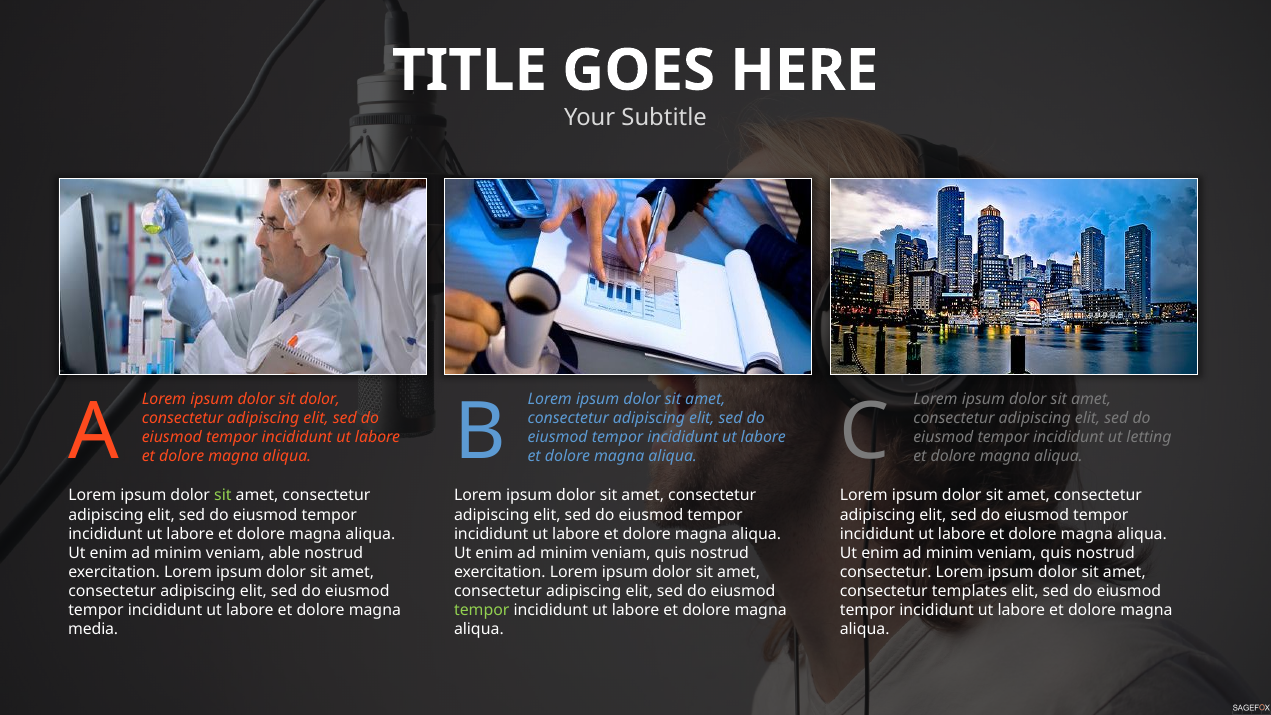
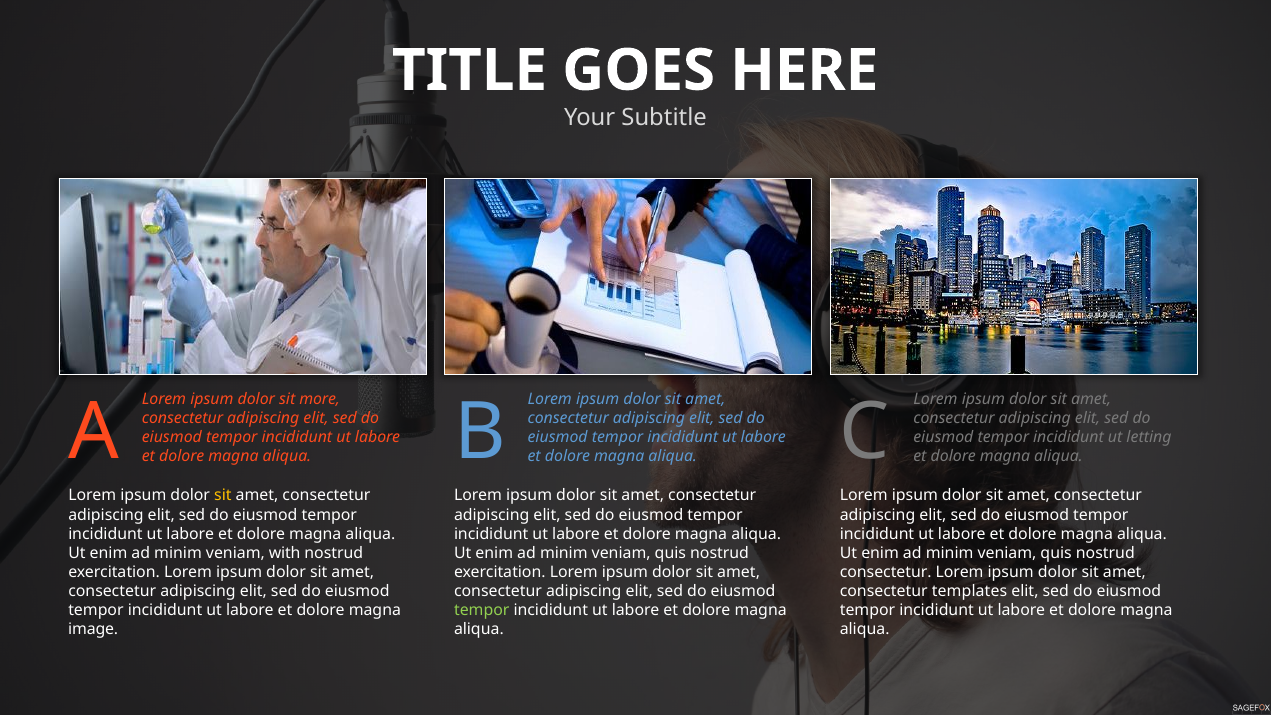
sit dolor: dolor -> more (320, 399)
sit colour: light green -> yellow (223, 496)
able: able -> with (285, 553)
media: media -> image (93, 629)
